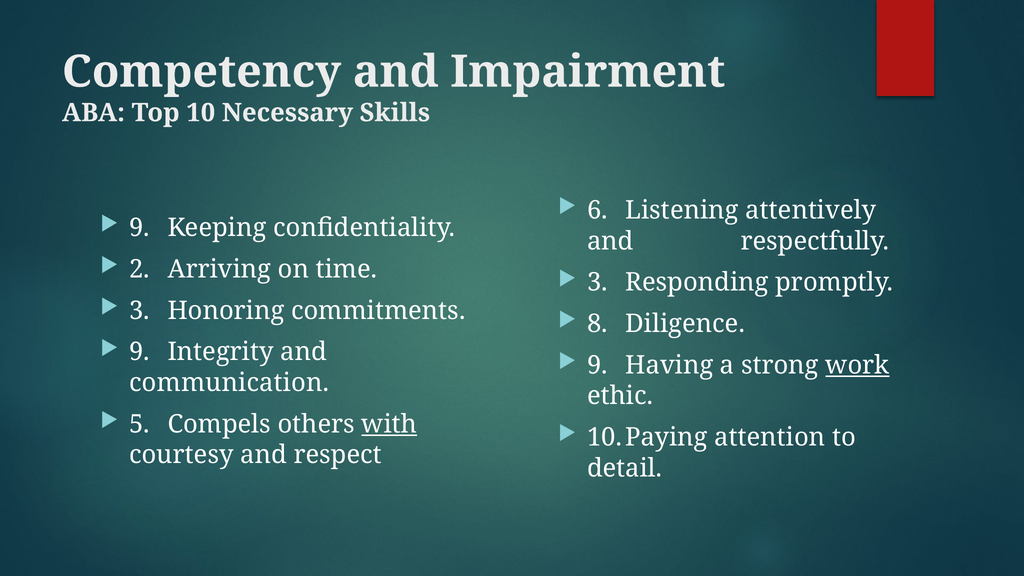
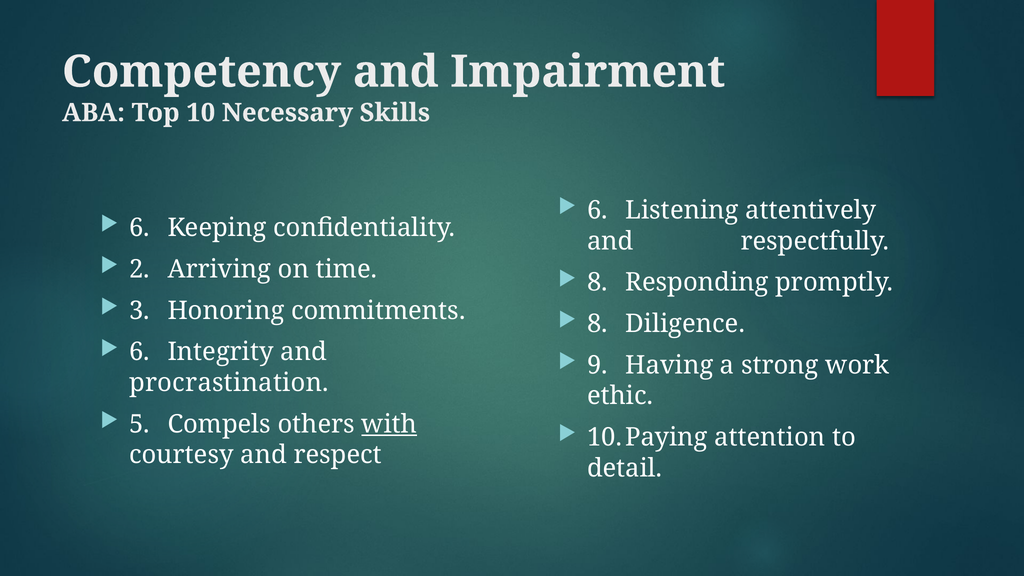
9: 9 -> 6 (140, 228)
3: 3 -> 8 (597, 282)
9: 9 -> 6 (140, 352)
work underline: present -> none (857, 365)
communication: communication -> procrastination (229, 383)
